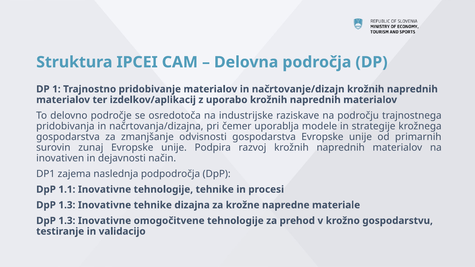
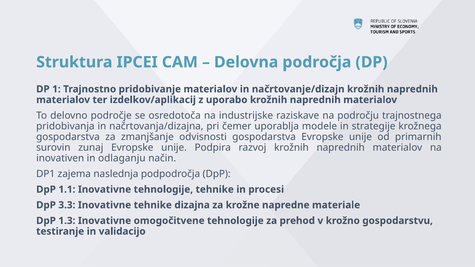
dejavnosti: dejavnosti -> odlaganju (122, 158)
1.3: 1.3 -> 3.3 (67, 205)
